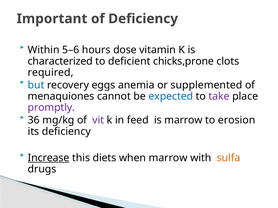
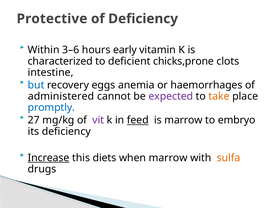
Important: Important -> Protective (52, 19)
5–6: 5–6 -> 3–6 (71, 50)
dose: dose -> early (125, 50)
required: required -> intestine (51, 73)
supplemented: supplemented -> haemorrhages (206, 85)
menaquiones: menaquiones -> administered (61, 97)
expected colour: blue -> purple (171, 97)
take colour: purple -> orange (219, 97)
promptly colour: purple -> blue (51, 108)
36: 36 -> 27 (34, 120)
feed underline: none -> present (138, 120)
erosion: erosion -> embryo (237, 120)
